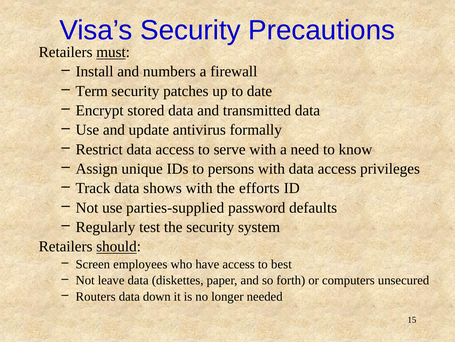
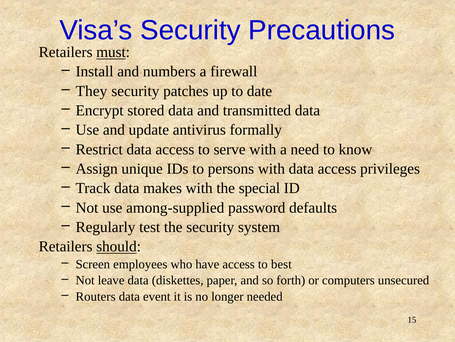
Term: Term -> They (92, 91)
shows: shows -> makes (163, 188)
efforts: efforts -> special (259, 188)
parties-supplied: parties-supplied -> among-supplied (175, 207)
down: down -> event (157, 296)
